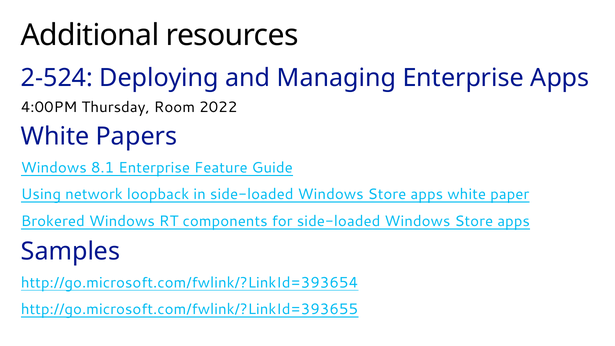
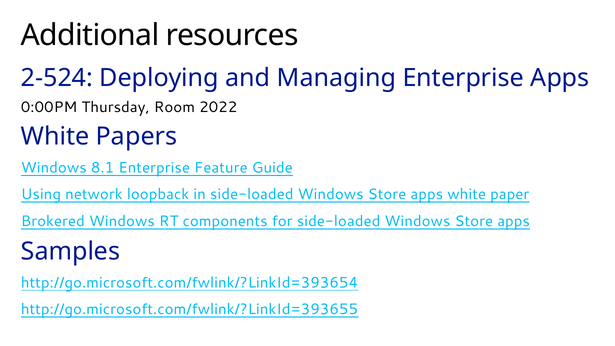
4:00PM: 4:00PM -> 0:00PM (49, 107)
